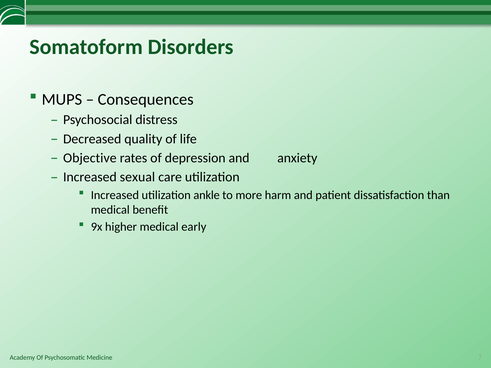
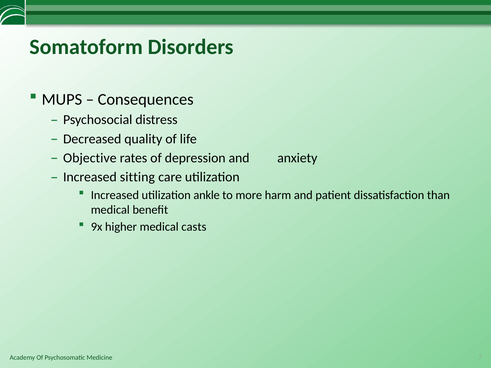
sexual: sexual -> sitting (137, 177)
early: early -> casts (194, 227)
